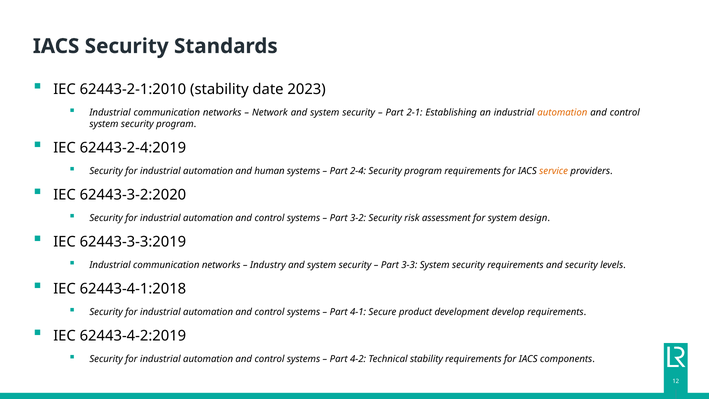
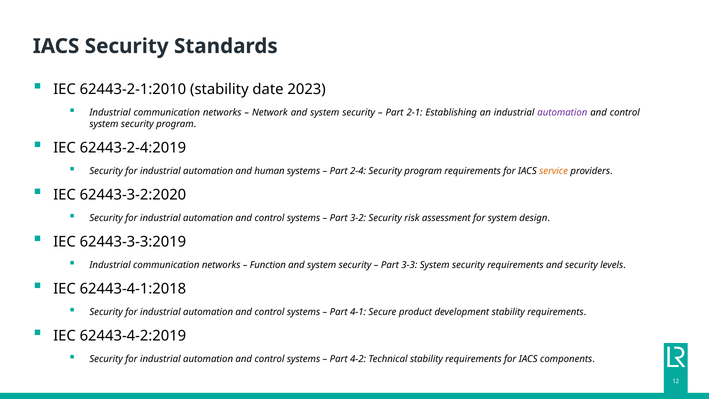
automation colour: orange -> purple (562, 113)
Industry: Industry -> Function (268, 265)
development develop: develop -> stability (508, 312)
